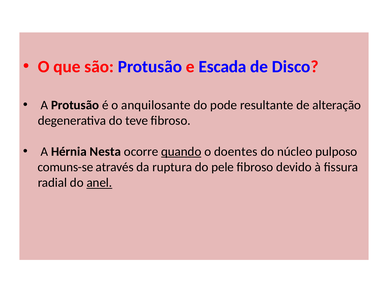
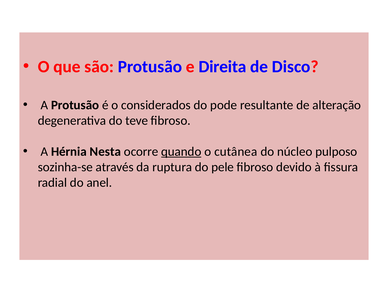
Escada: Escada -> Direita (223, 67)
anquilosante: anquilosante -> considerados (156, 105)
doentes: doentes -> cutânea (236, 152)
comuns-se: comuns-se -> sozinha-se (65, 167)
anel underline: present -> none (99, 183)
